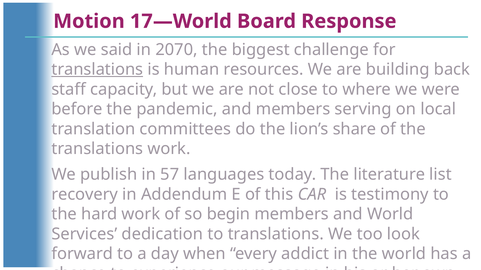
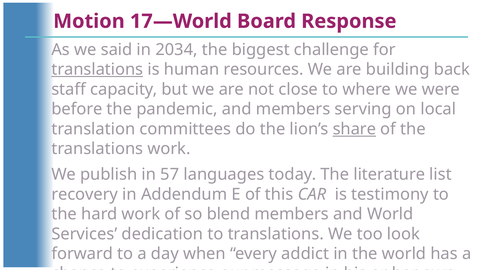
2070: 2070 -> 2034 (177, 50)
share underline: none -> present (354, 129)
begin: begin -> blend (228, 215)
